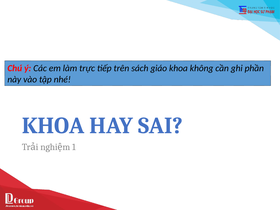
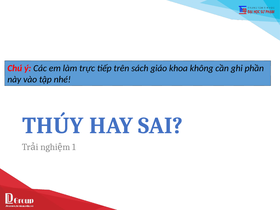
KHOA: KHOA -> THÚY (53, 126)
